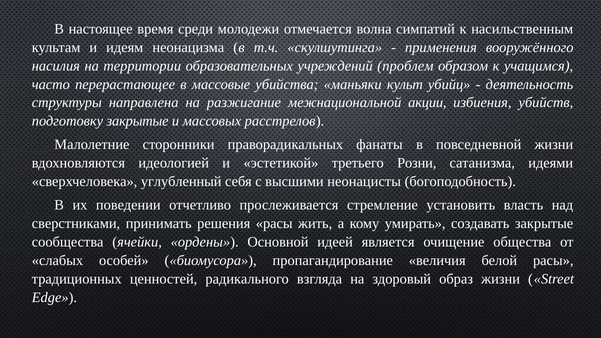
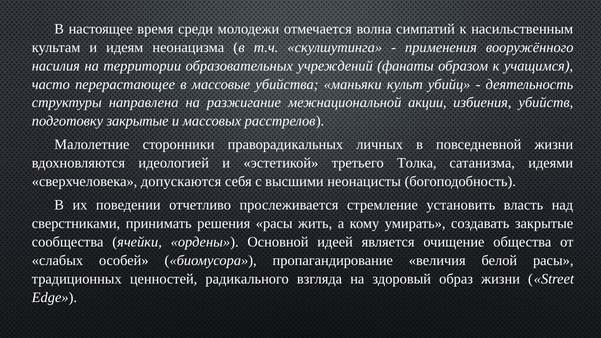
проблем: проблем -> фанаты (406, 66)
фанаты: фанаты -> личных (380, 145)
Розни: Розни -> Толка (417, 163)
углубленный: углубленный -> допускаются (181, 182)
